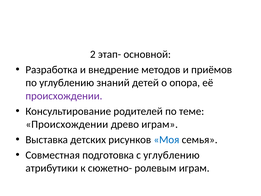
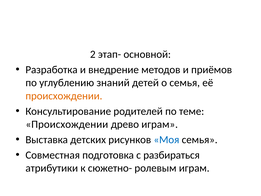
о опора: опора -> семья (185, 83)
происхождении colour: purple -> orange (64, 96)
с углублению: углублению -> разбираться (172, 155)
